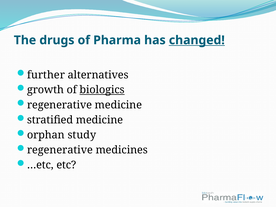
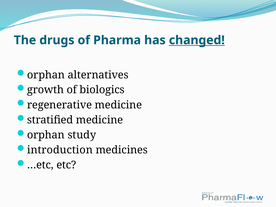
further: further -> orphan (46, 75)
biologics underline: present -> none (102, 90)
regenerative: regenerative -> introduction (60, 150)
